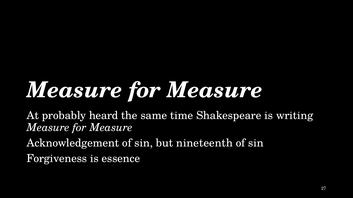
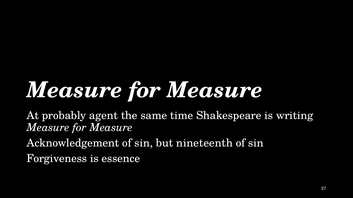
heard: heard -> agent (104, 116)
